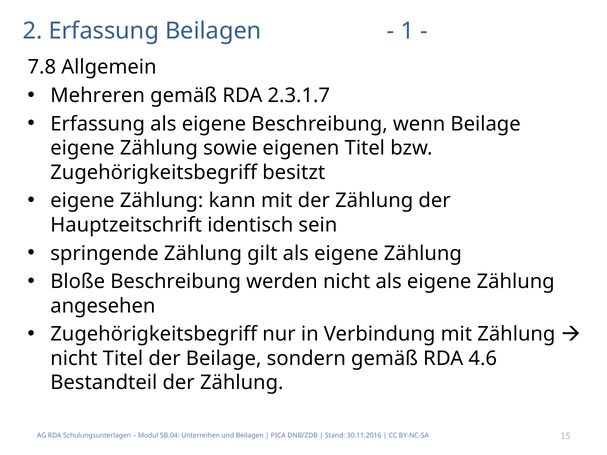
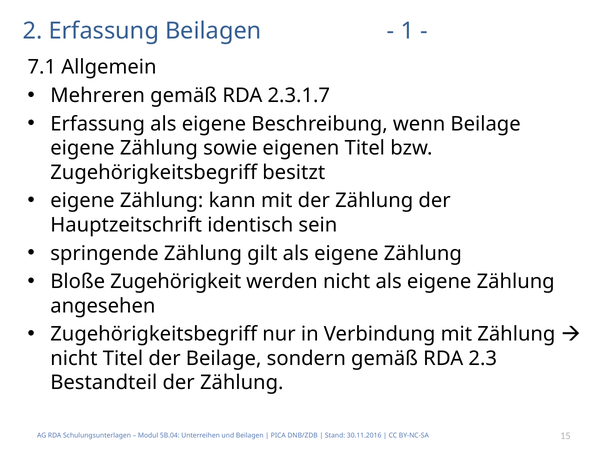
7.8: 7.8 -> 7.1 (42, 67)
Bloße Beschreibung: Beschreibung -> Zugehörigkeit (176, 282)
4.6: 4.6 -> 2.3 (483, 359)
